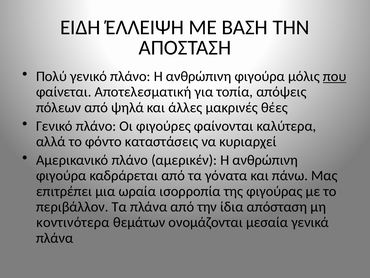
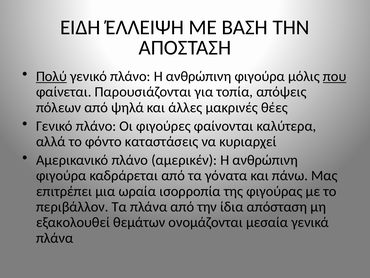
Πολύ underline: none -> present (51, 76)
Αποτελεσματική: Αποτελεσματική -> Παρουσιάζονται (143, 92)
κοντινότερα: κοντινότερα -> εξακολουθεί (73, 222)
